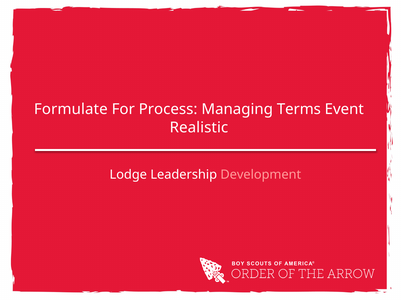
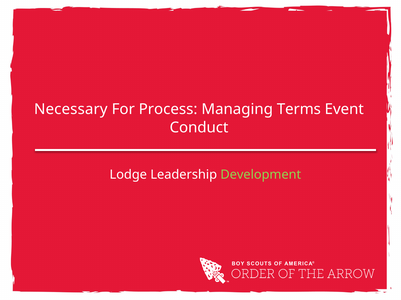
Formulate: Formulate -> Necessary (71, 109)
Realistic: Realistic -> Conduct (199, 128)
Development colour: pink -> light green (261, 175)
